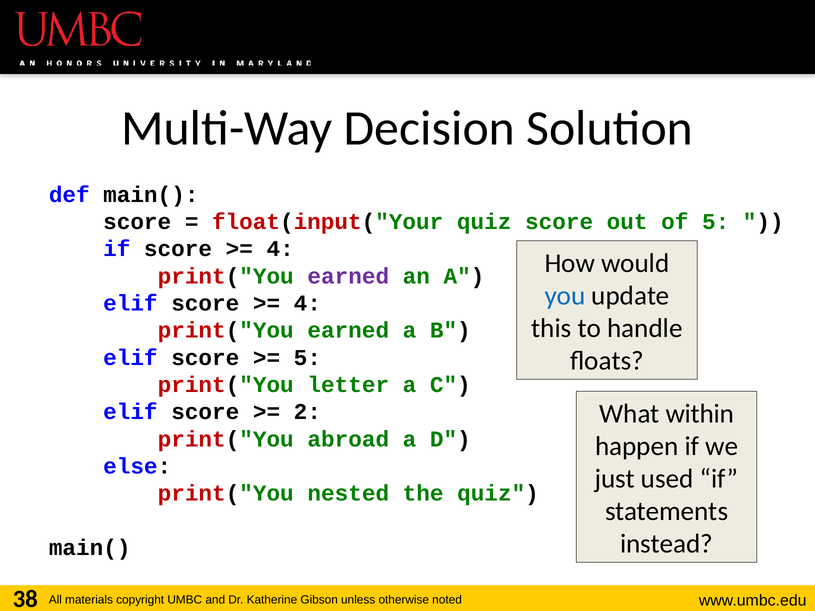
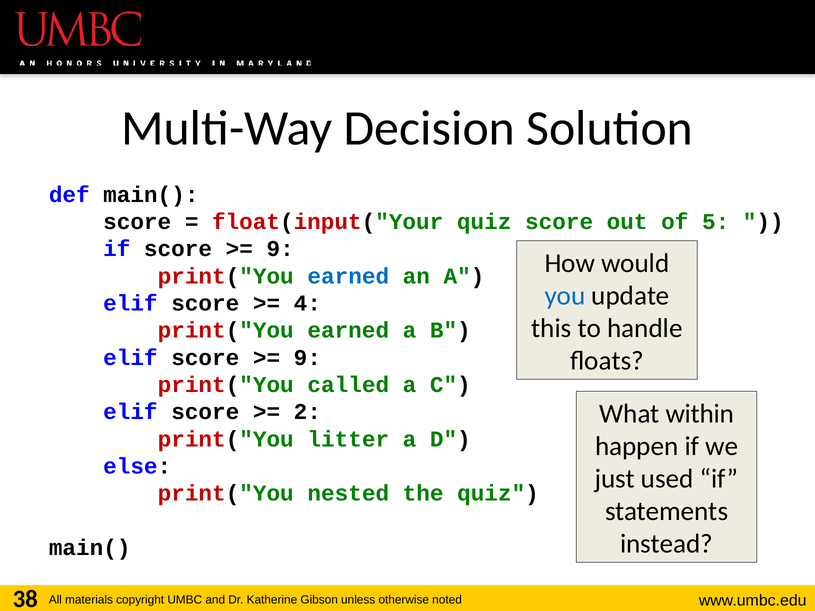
4: 4 -> 9 (280, 249)
earned colour: purple -> blue (348, 276)
5: 5 -> 9 (307, 358)
letter: letter -> called (348, 385)
abroad: abroad -> litter (348, 439)
